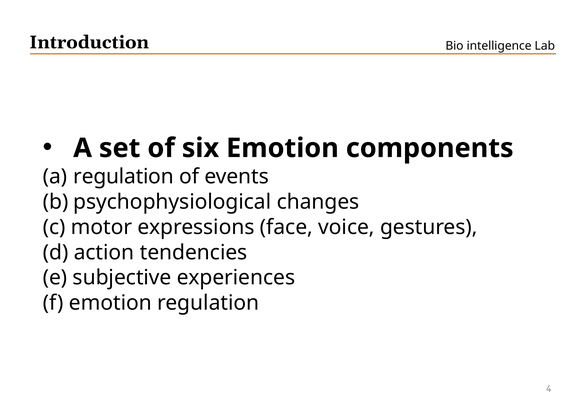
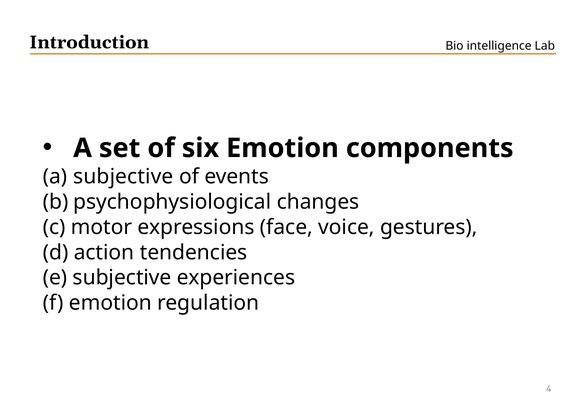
a regulation: regulation -> subjective (123, 176)
